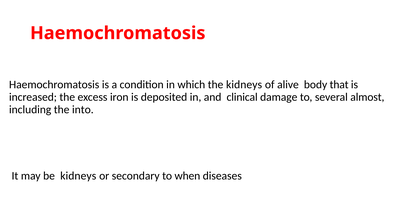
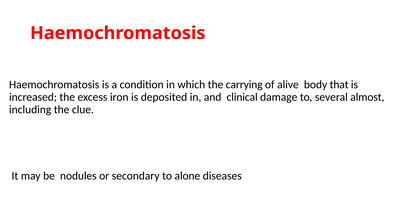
the kidneys: kidneys -> carrying (244, 85)
into: into -> clue (83, 109)
be kidneys: kidneys -> nodules (78, 175)
when: when -> alone (187, 175)
